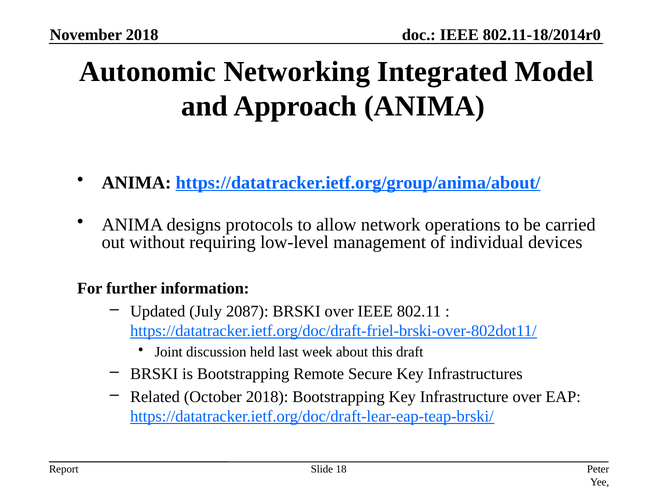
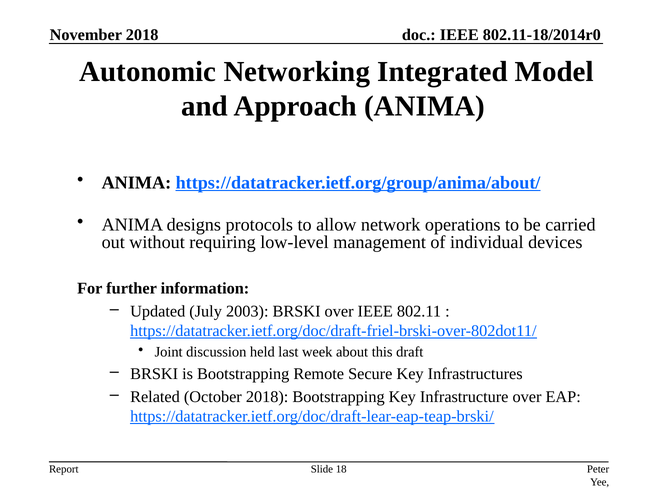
2087: 2087 -> 2003 (247, 311)
